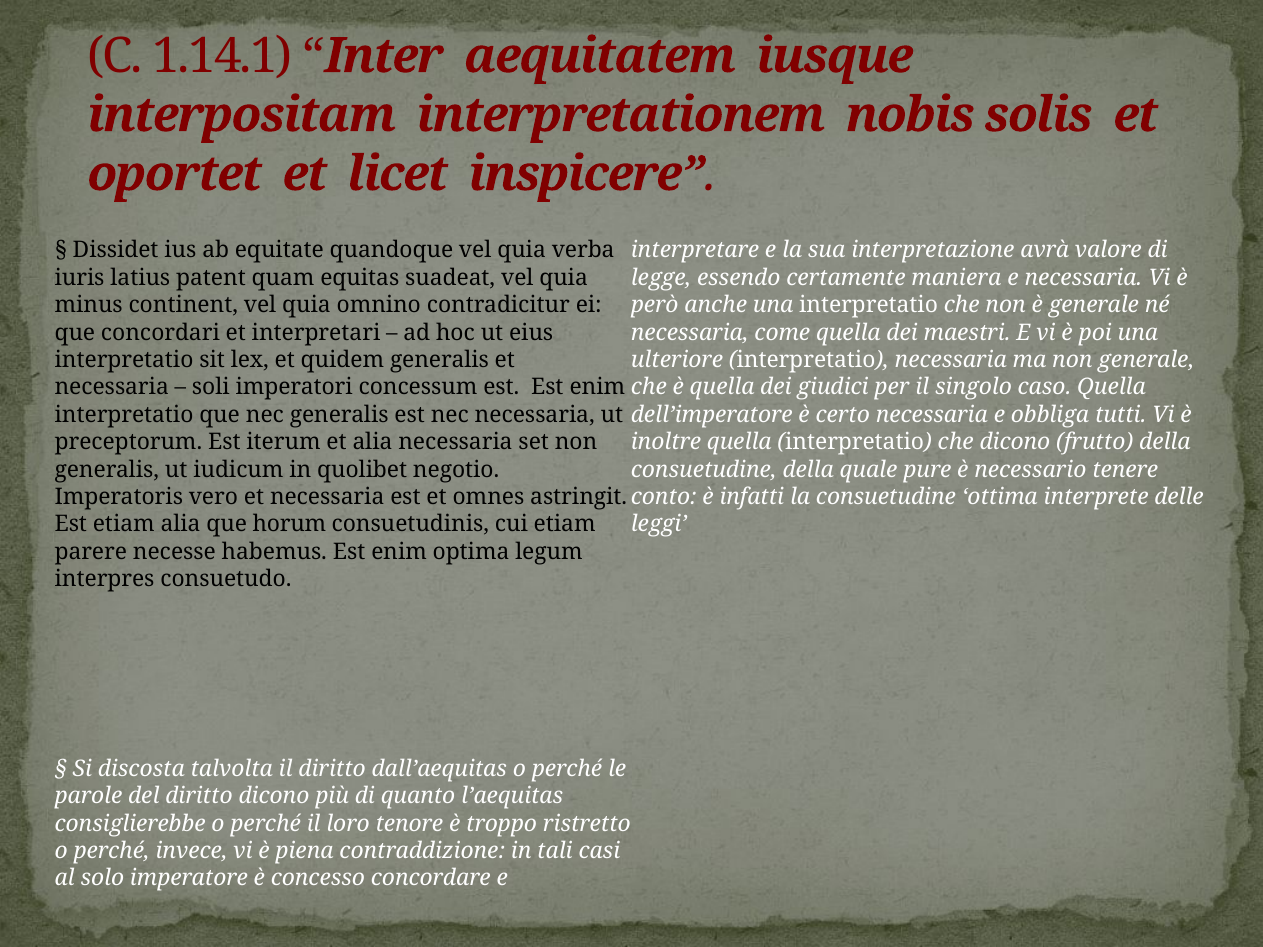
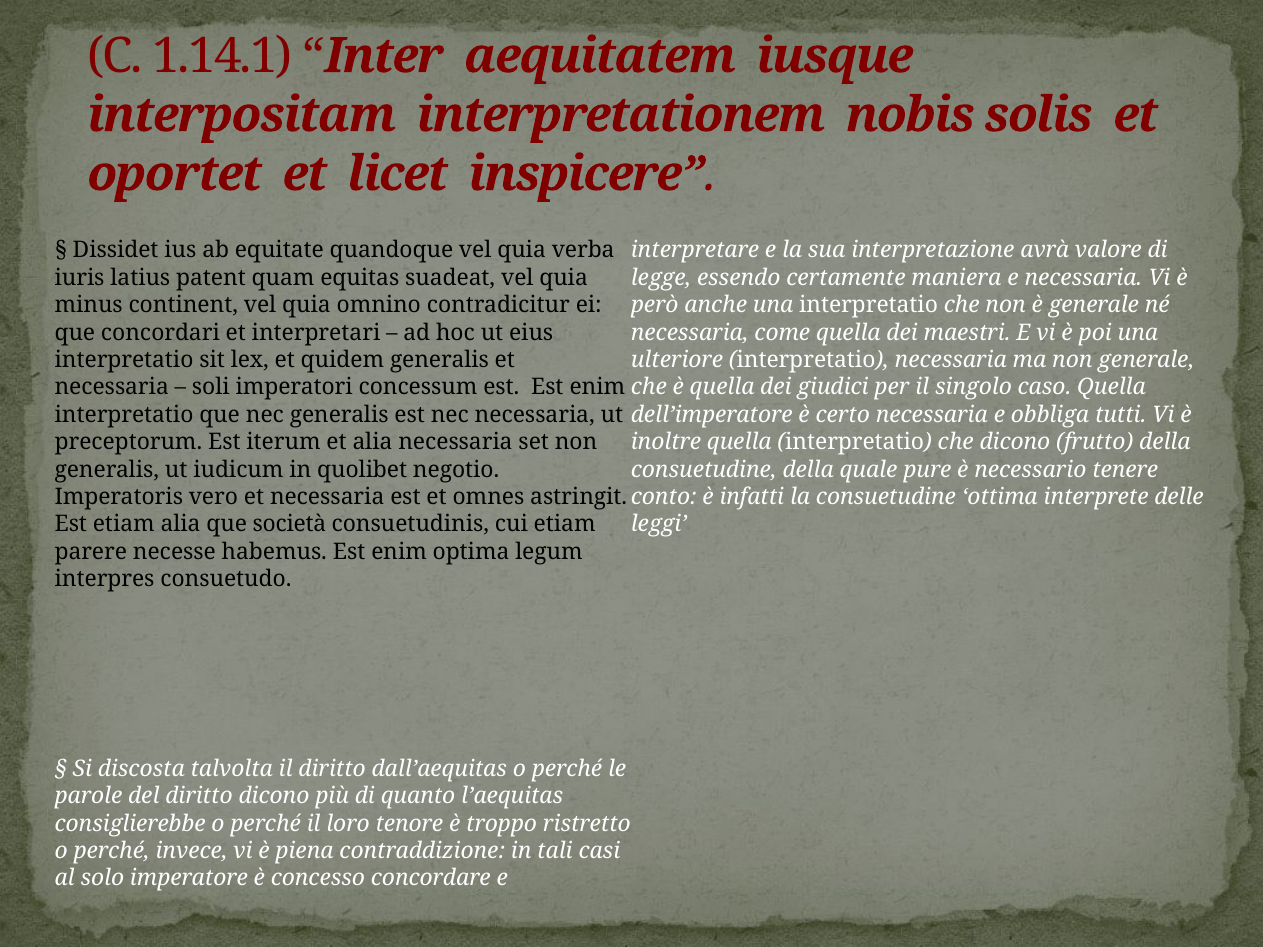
horum: horum -> società (289, 524)
